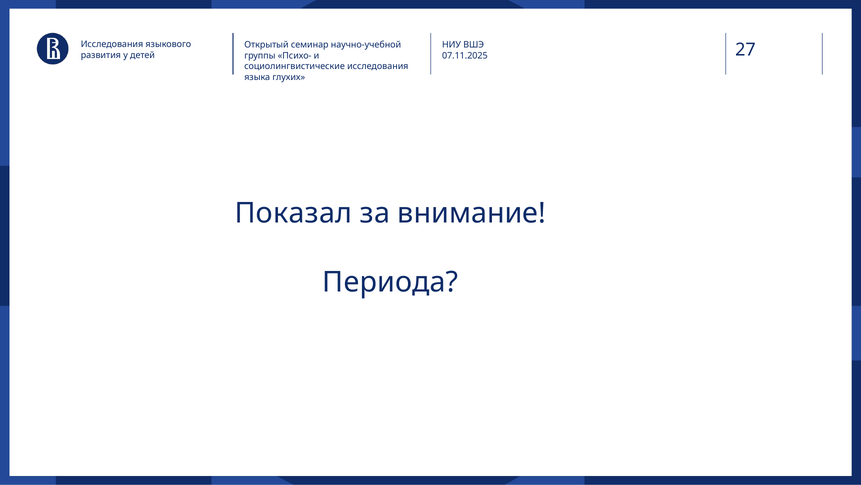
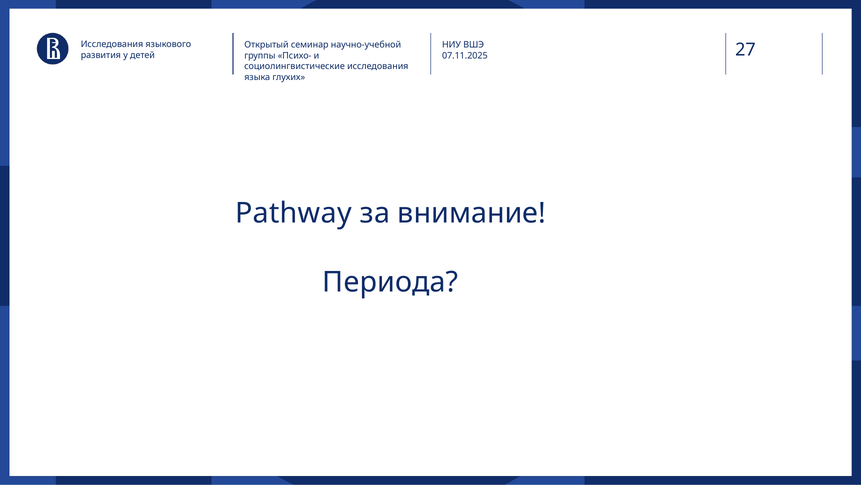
Показал: Показал -> Pathway (293, 213)
